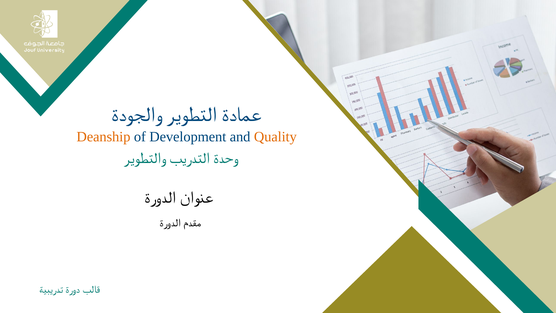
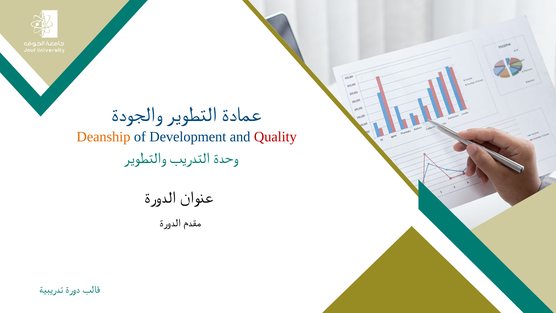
Quality colour: orange -> red (275, 137)
